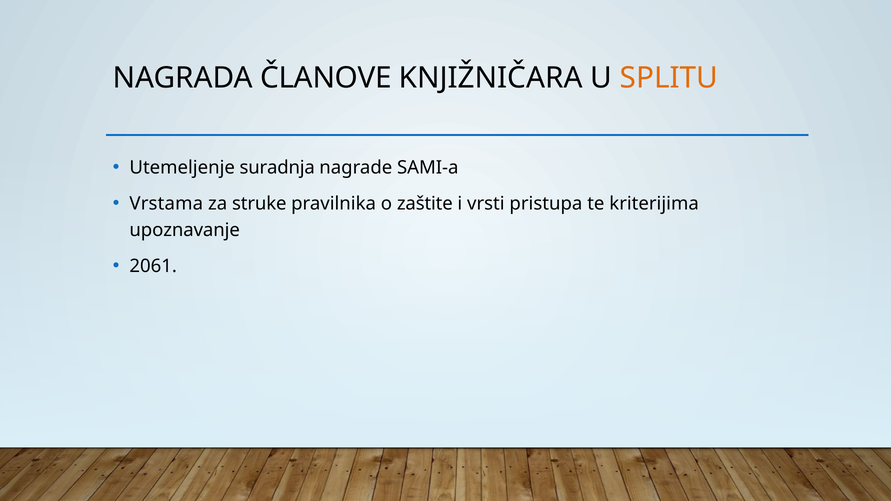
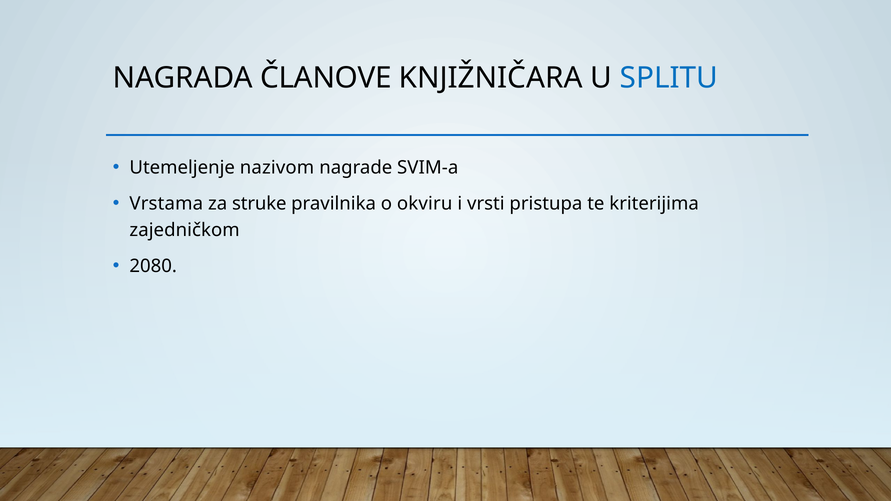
SPLITU colour: orange -> blue (669, 78)
suradnja: suradnja -> nazivom (277, 168)
SAMI-a: SAMI-a -> SVIM-a (428, 168)
zaštite: zaštite -> okviru (425, 204)
upoznavanje: upoznavanje -> zajedničkom (185, 230)
2061: 2061 -> 2080 (153, 266)
